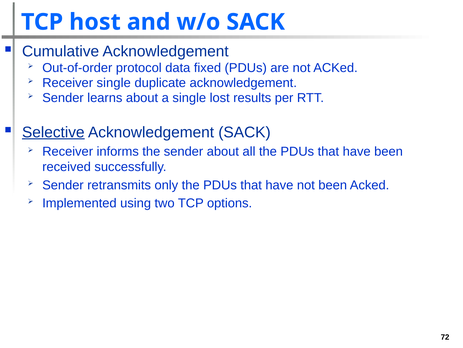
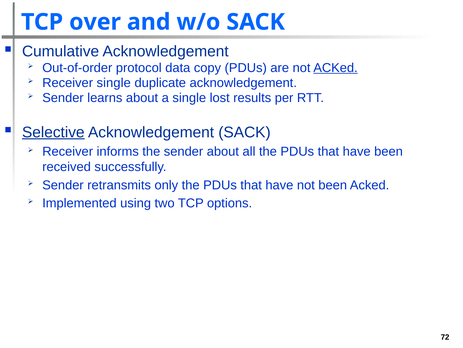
host: host -> over (95, 22)
fixed: fixed -> copy (207, 68)
ACKed underline: none -> present (336, 68)
